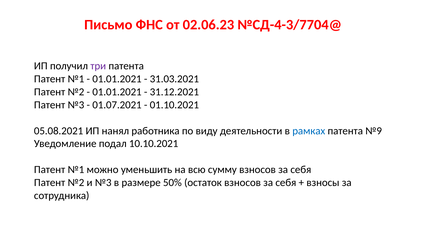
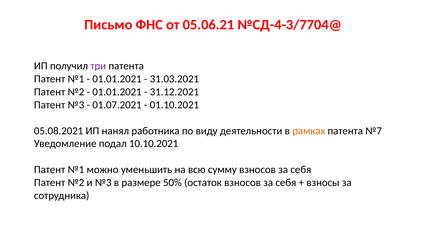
02.06.23: 02.06.23 -> 05.06.21 (208, 25)
рамках colour: blue -> orange (309, 131)
№9: №9 -> №7 (374, 131)
